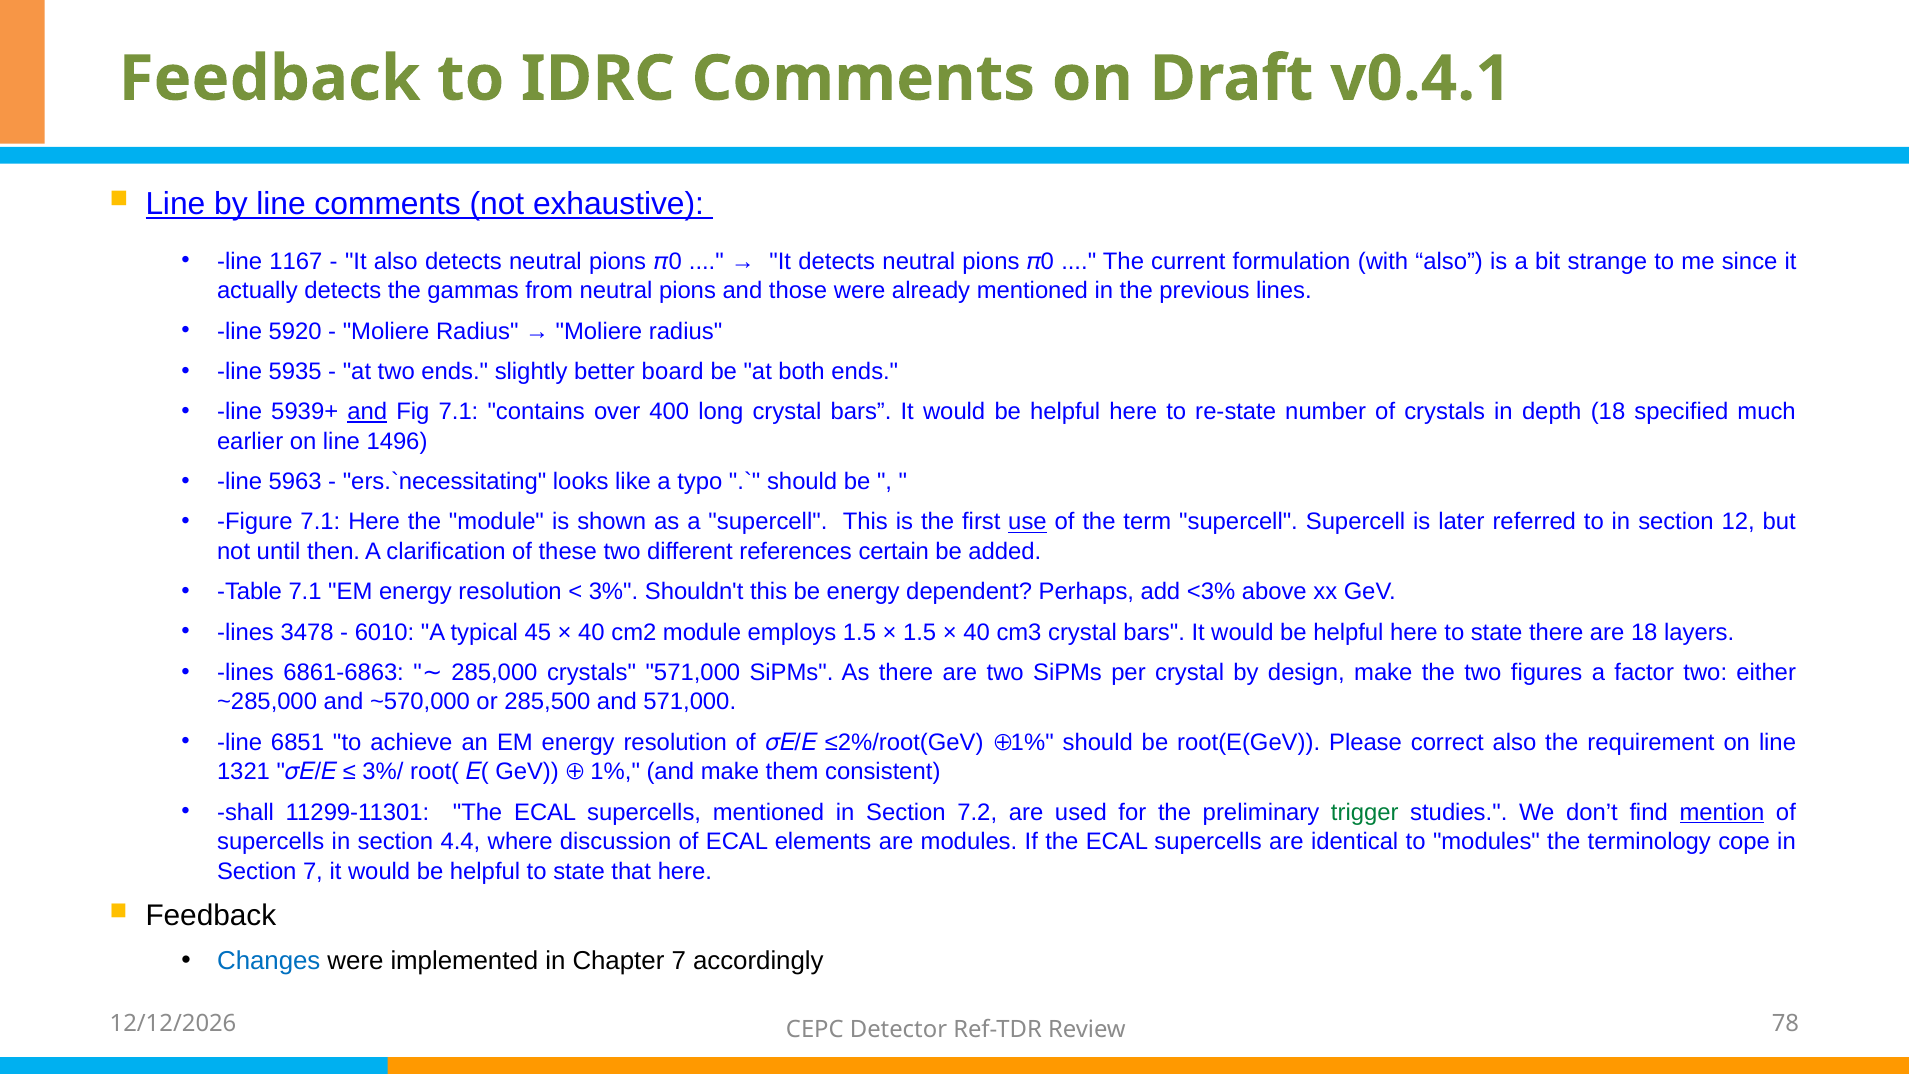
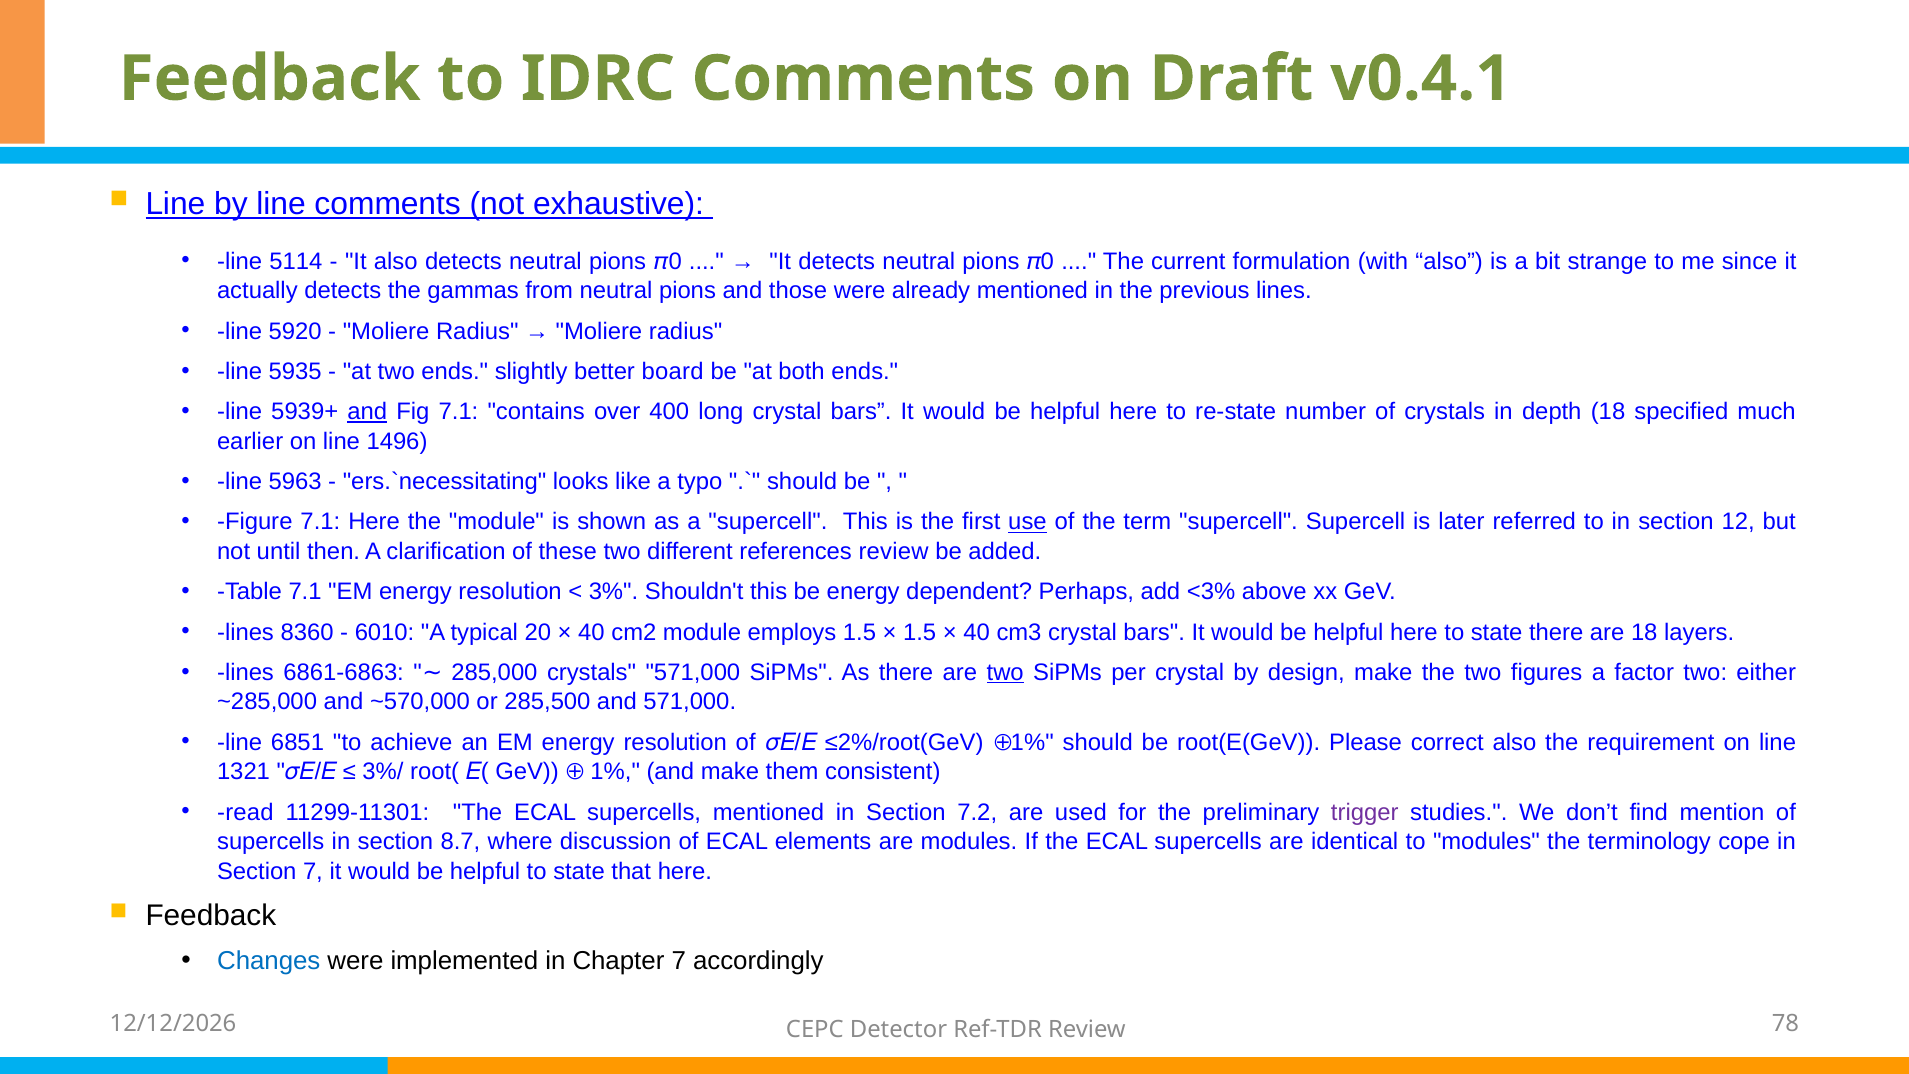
1167: 1167 -> 5114 (296, 261)
references certain: certain -> review (894, 551)
3478: 3478 -> 8360 (307, 632)
45: 45 -> 20 (538, 632)
two underline: none -> present (1005, 672)
shall: shall -> read (245, 812)
trigger colour: green -> purple (1365, 812)
mention underline: present -> none (1722, 812)
4.4: 4.4 -> 8.7 (460, 842)
